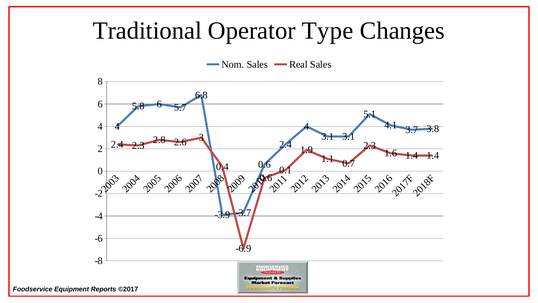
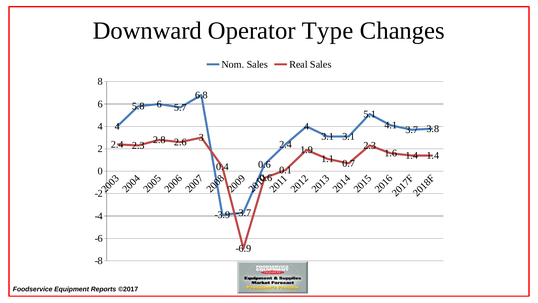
Traditional: Traditional -> Downward (147, 31)
